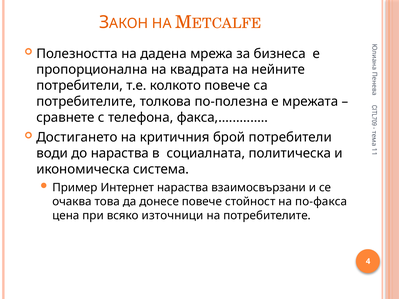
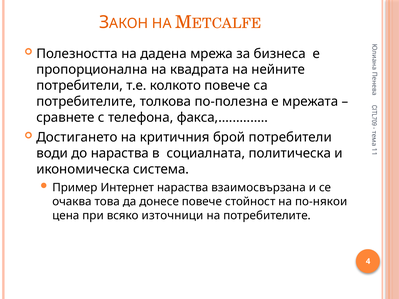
взаимосвързани: взаимосвързани -> взаимосвързана (259, 188)
по-факса: по-факса -> по-някои (321, 202)
